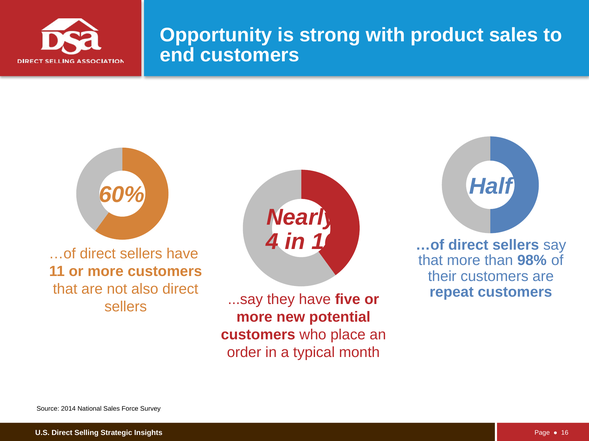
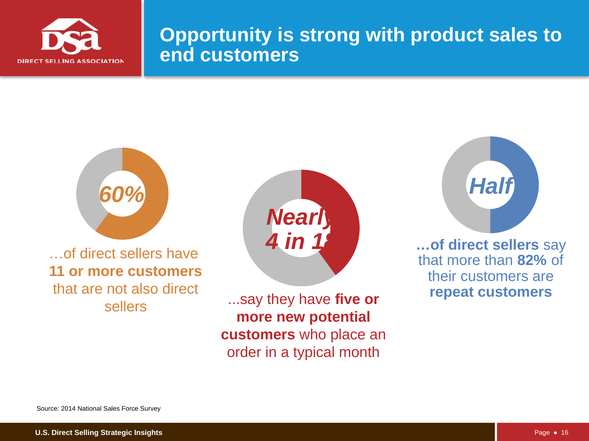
in 16: 16 -> 18 (324, 242)
98%: 98% -> 82% (532, 261)
